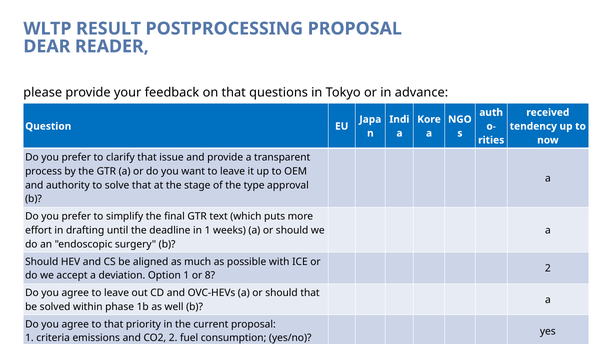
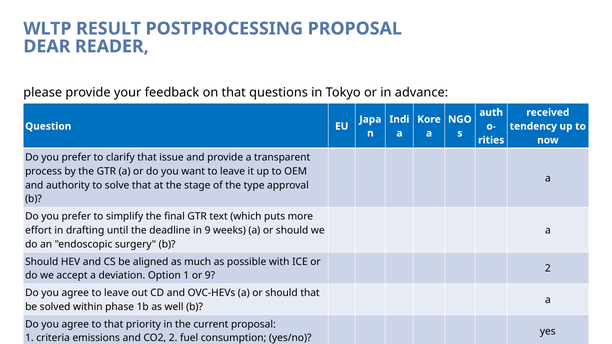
in 1: 1 -> 9 (208, 230)
or 8: 8 -> 9 (210, 276)
